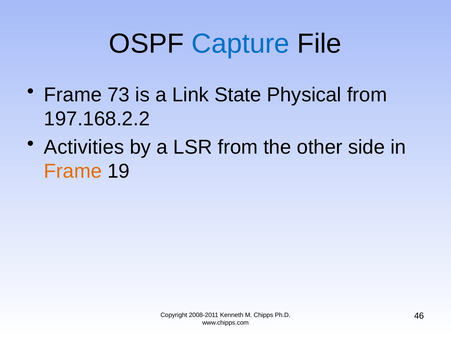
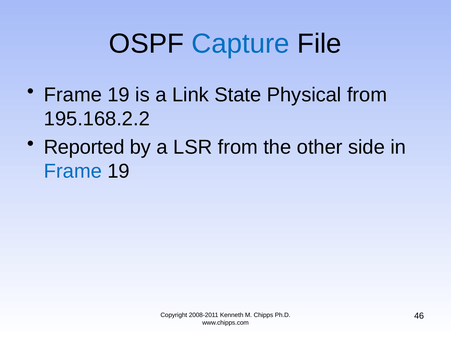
73: 73 -> 19 (119, 95)
197.168.2.2: 197.168.2.2 -> 195.168.2.2 (97, 119)
Activities: Activities -> Reported (84, 147)
Frame colour: orange -> blue (73, 171)
